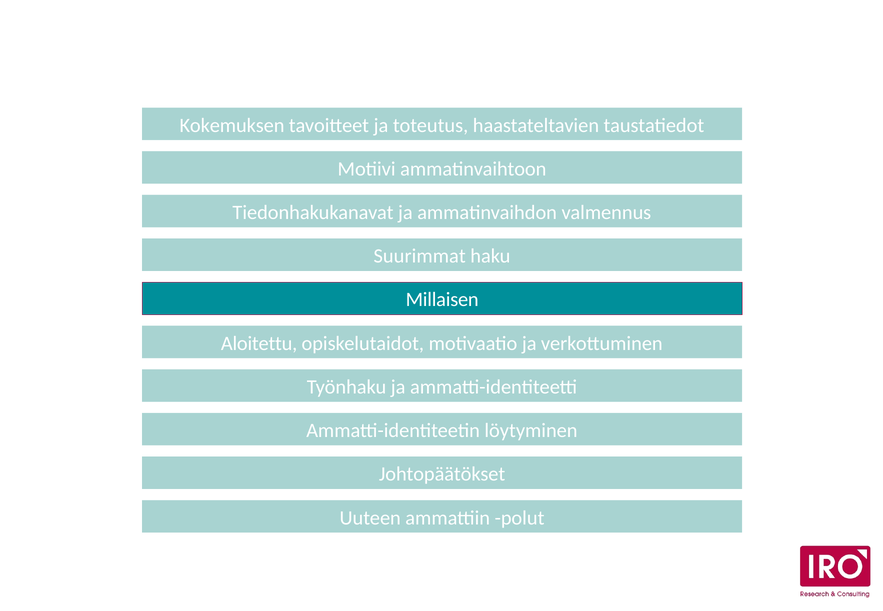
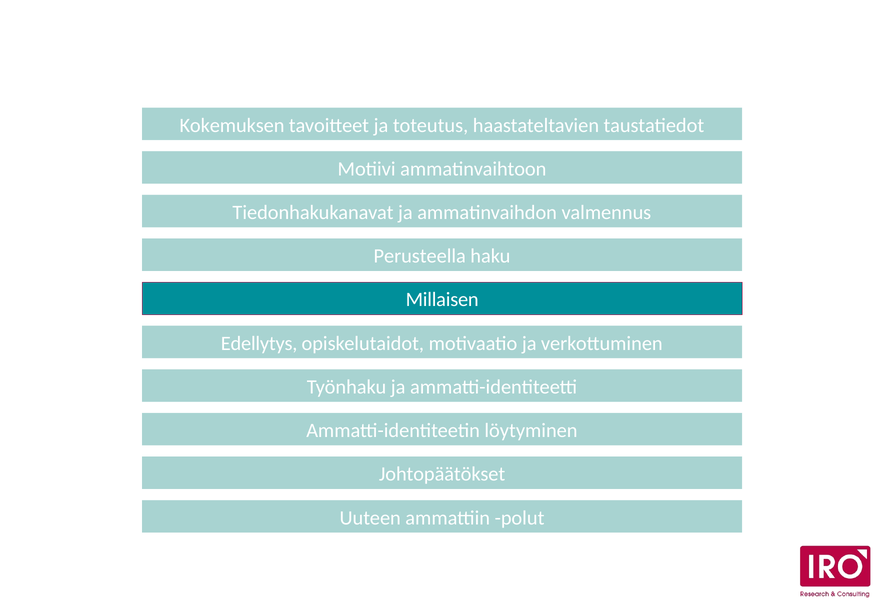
Suurimmat: Suurimmat -> Perusteella (420, 256)
Aloitettu: Aloitettu -> Edellytys (259, 344)
